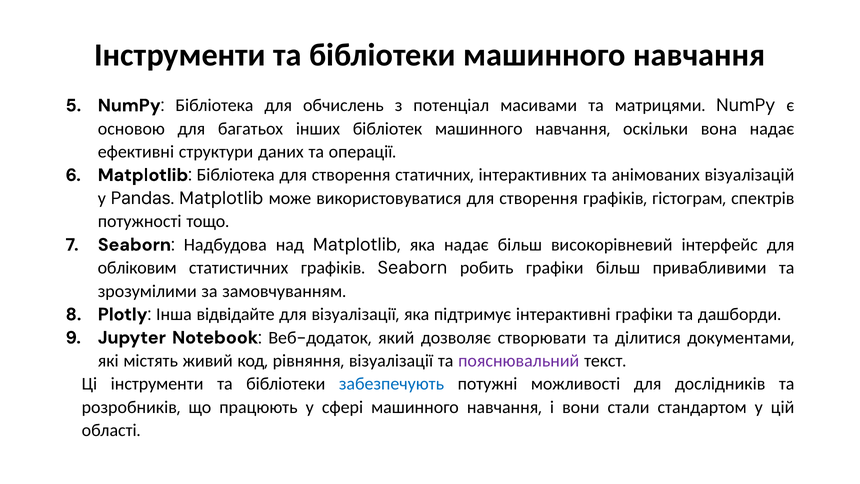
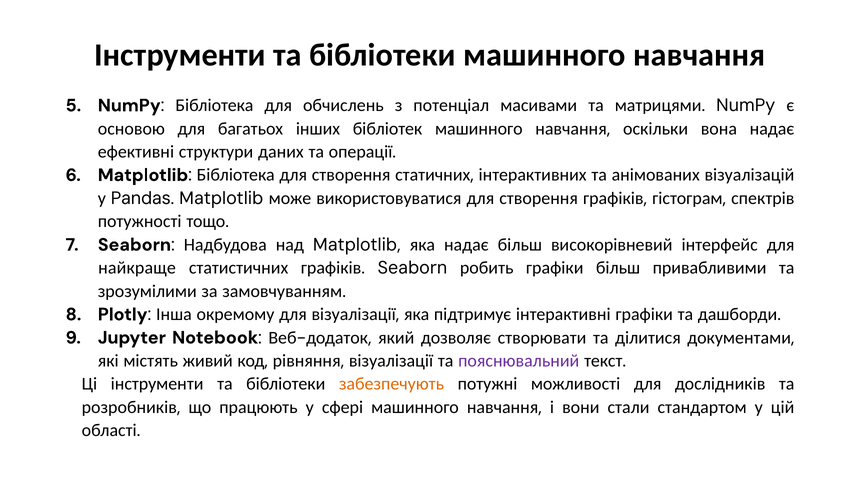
обліковим: обліковим -> найкраще (137, 268)
відвідайте: відвідайте -> окремому (236, 314)
забезпечують colour: blue -> orange (391, 384)
